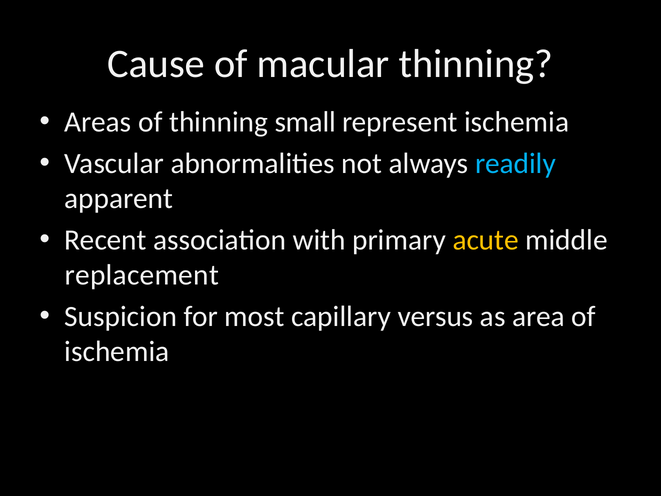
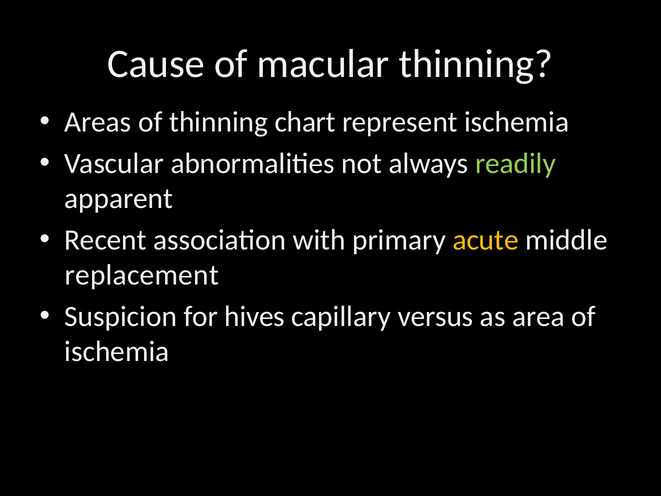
small: small -> chart (305, 122)
readily colour: light blue -> light green (515, 163)
most: most -> hives (255, 316)
